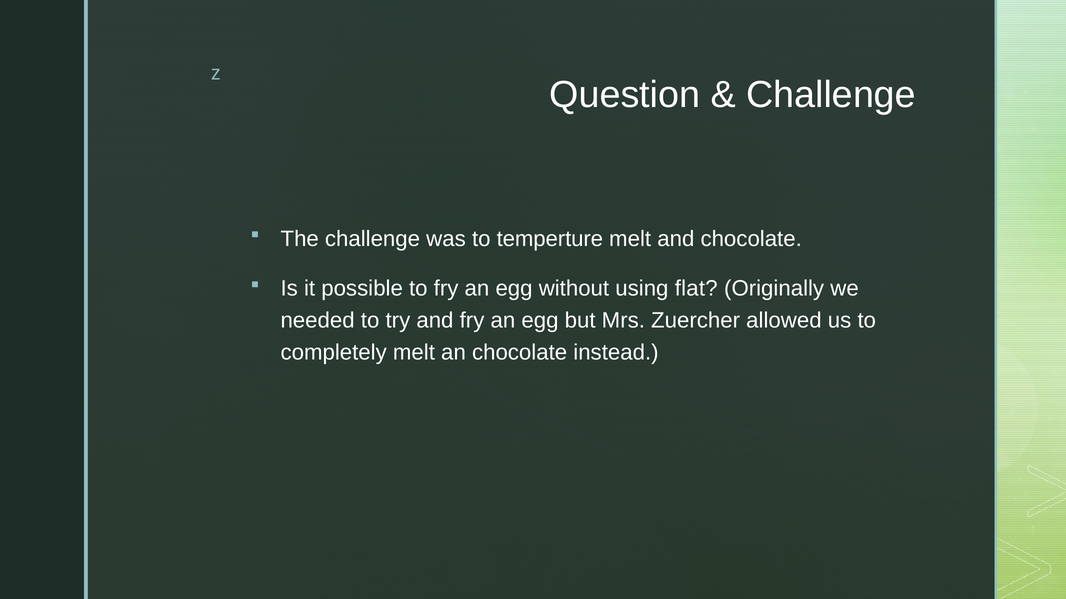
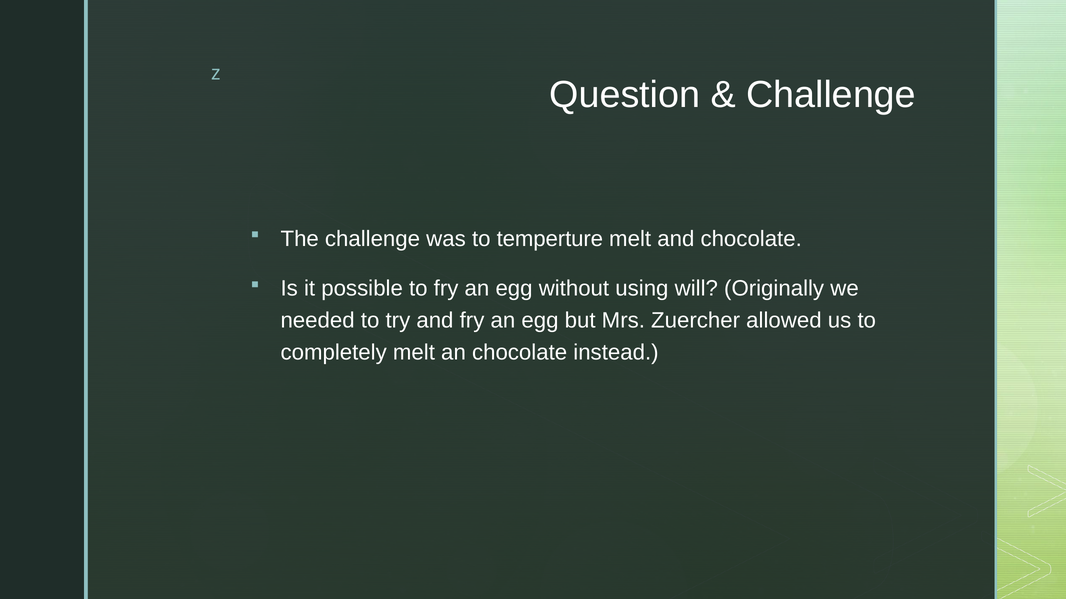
flat: flat -> will (696, 289)
